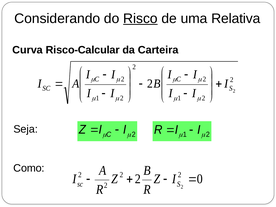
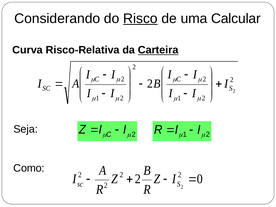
Relativa: Relativa -> Calcular (236, 18)
Risco-Calcular: Risco-Calcular -> Risco-Relativa (83, 50)
Carteira underline: none -> present (158, 50)
